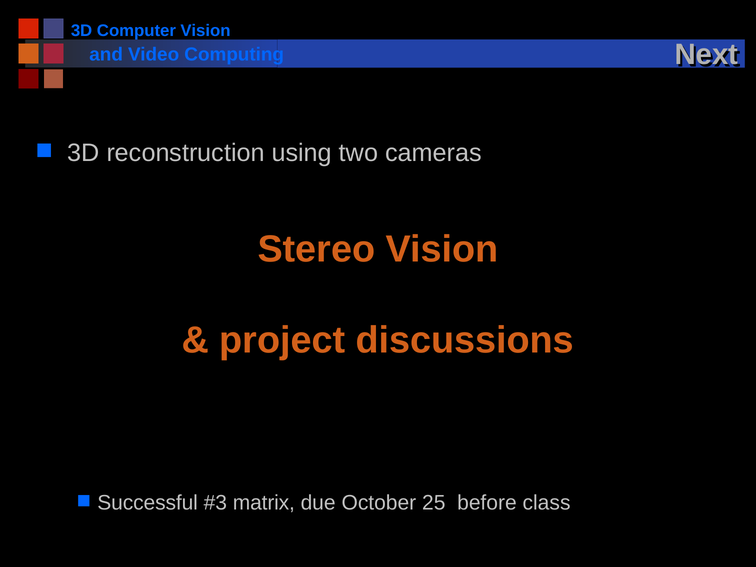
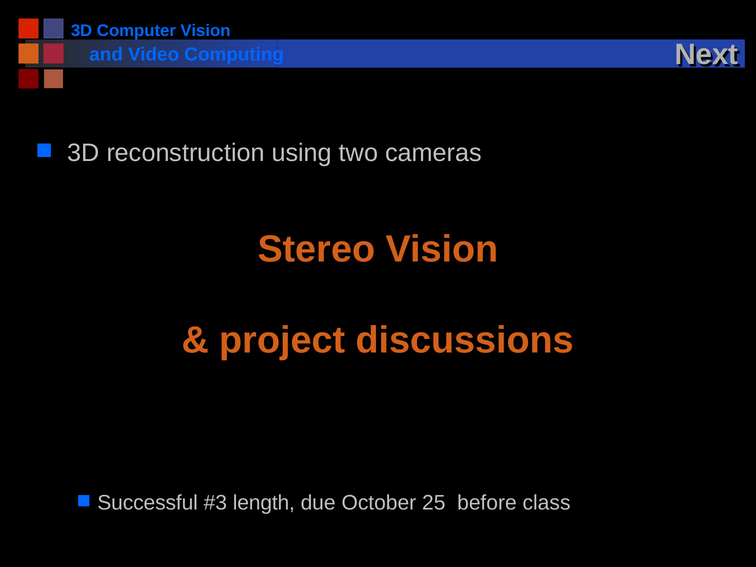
matrix: matrix -> length (264, 503)
